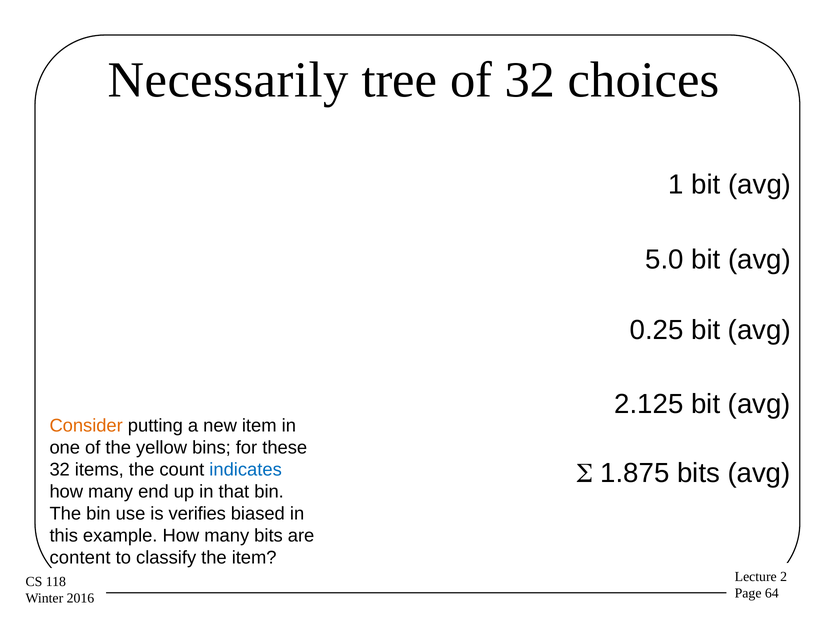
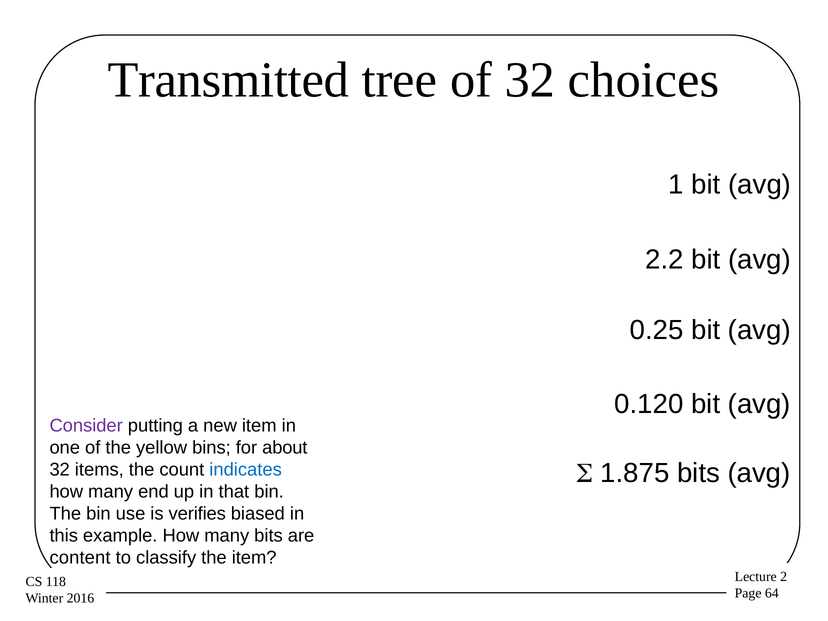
Necessarily: Necessarily -> Transmitted (228, 80)
5.0: 5.0 -> 2.2 (664, 260)
2.125: 2.125 -> 0.120 (649, 404)
Consider colour: orange -> purple (86, 425)
these: these -> about (285, 448)
